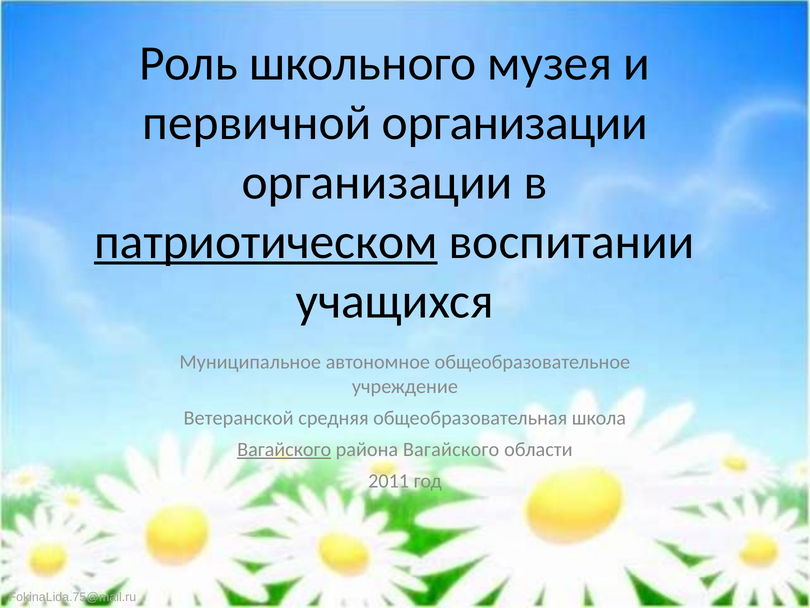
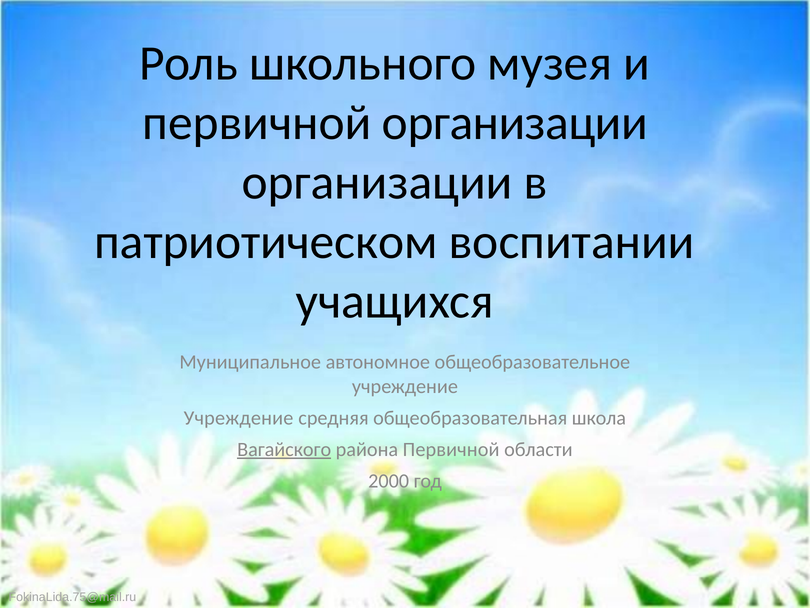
патриотическом underline: present -> none (266, 242)
Ветеранской: Ветеранской -> Учреждение (239, 418)
района Вагайского: Вагайского -> Первичной (451, 449)
2011: 2011 -> 2000 (389, 481)
